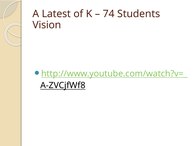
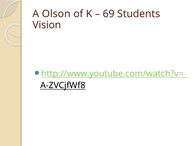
Latest: Latest -> Olson (56, 14)
74: 74 -> 69 (109, 14)
